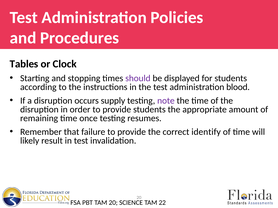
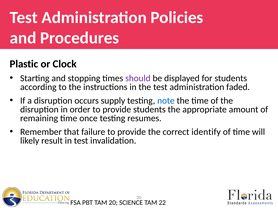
Tables: Tables -> Plastic (24, 64)
blood: blood -> faded (238, 87)
note colour: purple -> blue (166, 101)
